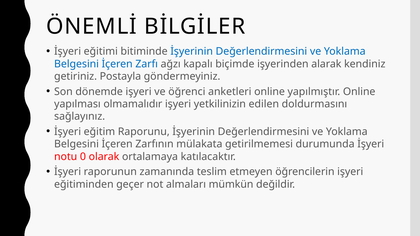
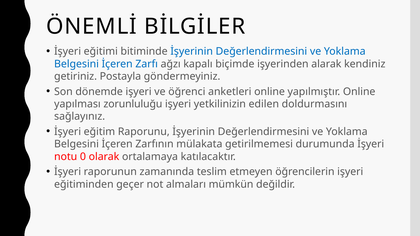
olmamalıdır: olmamalıdır -> zorunluluğu (133, 104)
